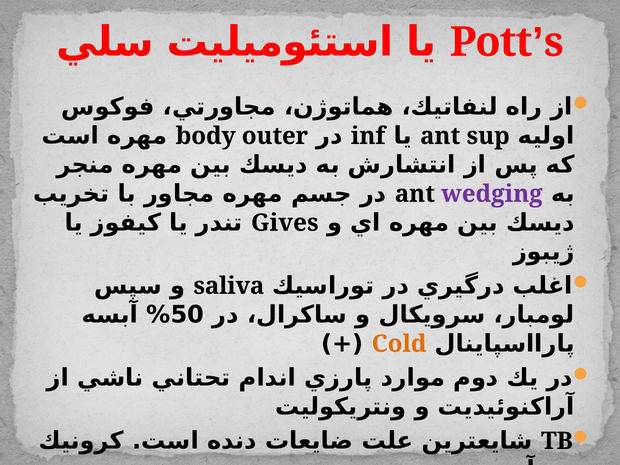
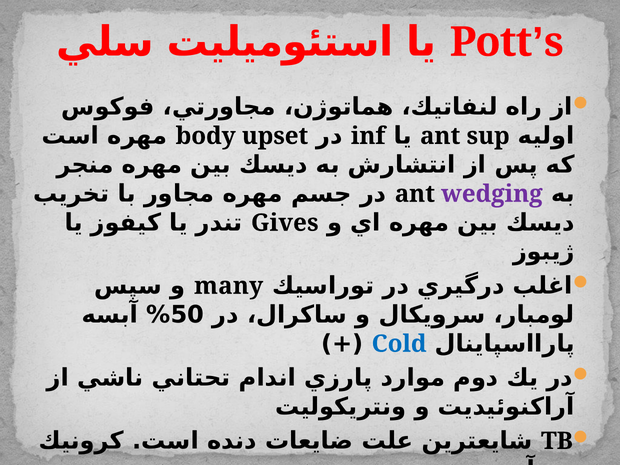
outer: outer -> upset (275, 136)
saliva: saliva -> many (229, 286)
Cold colour: orange -> blue (399, 344)
